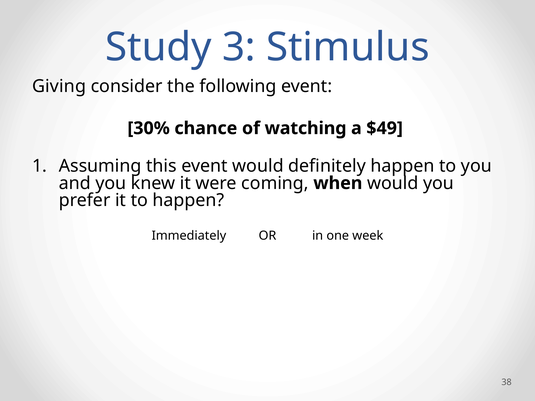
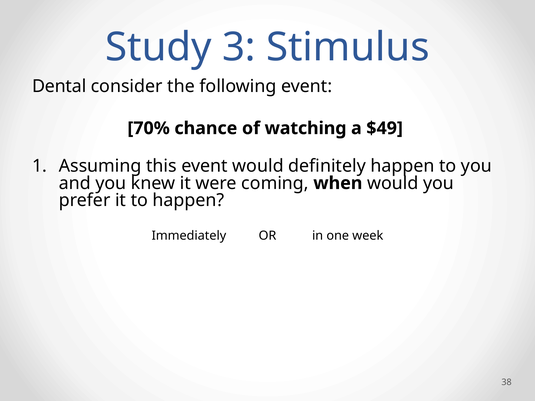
Giving: Giving -> Dental (59, 86)
30%: 30% -> 70% (149, 128)
